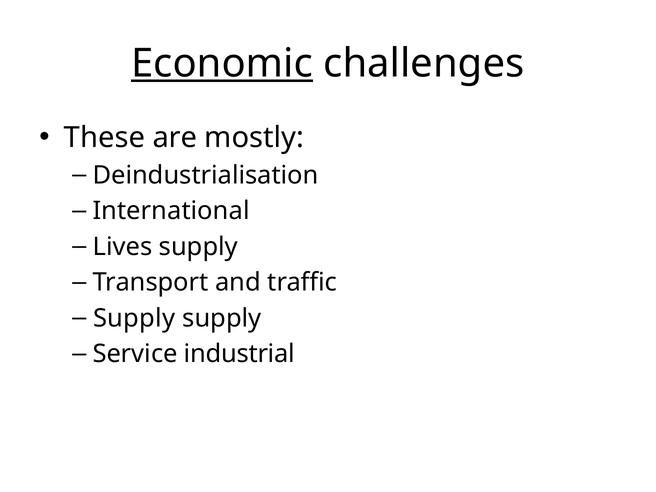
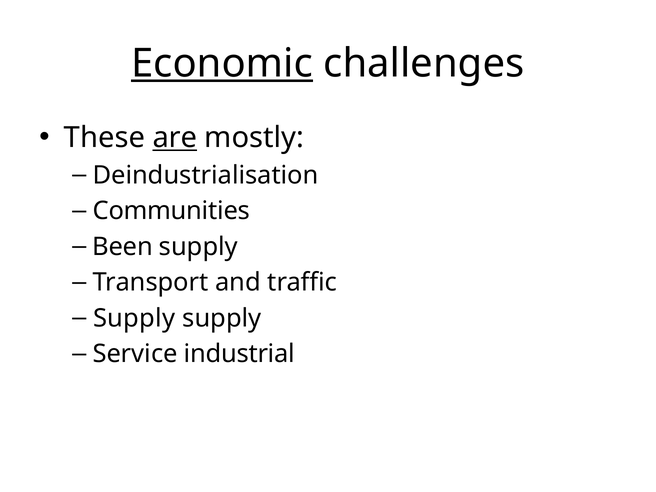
are underline: none -> present (175, 138)
International: International -> Communities (171, 211)
Lives: Lives -> Been (123, 247)
